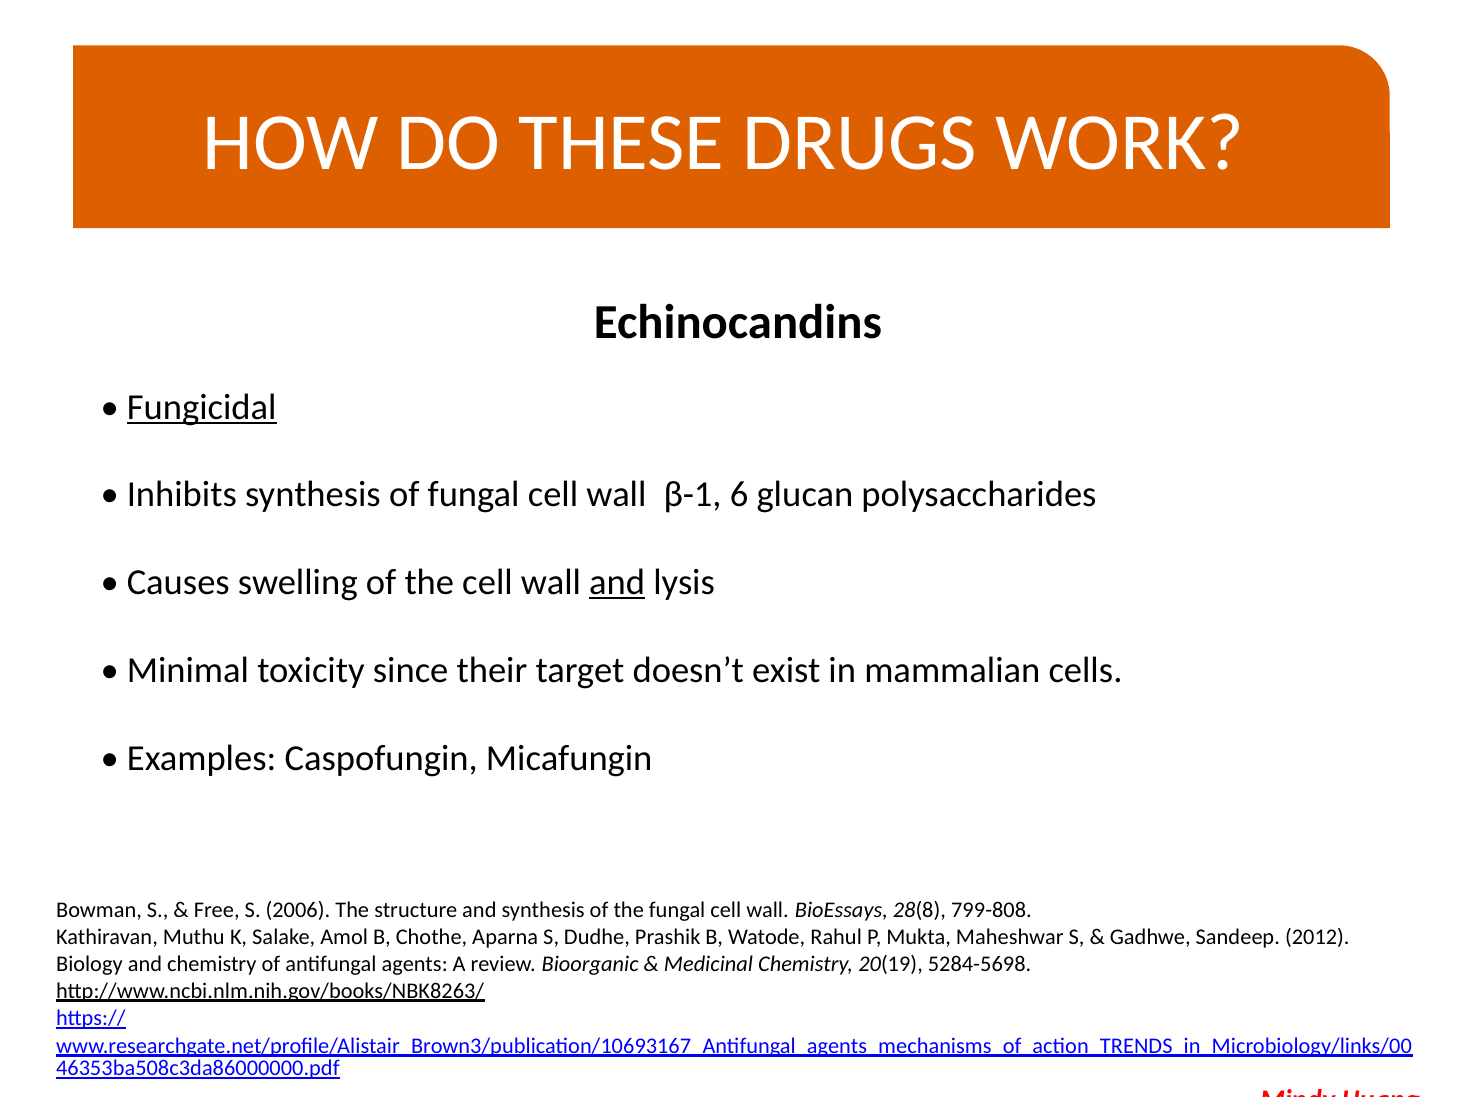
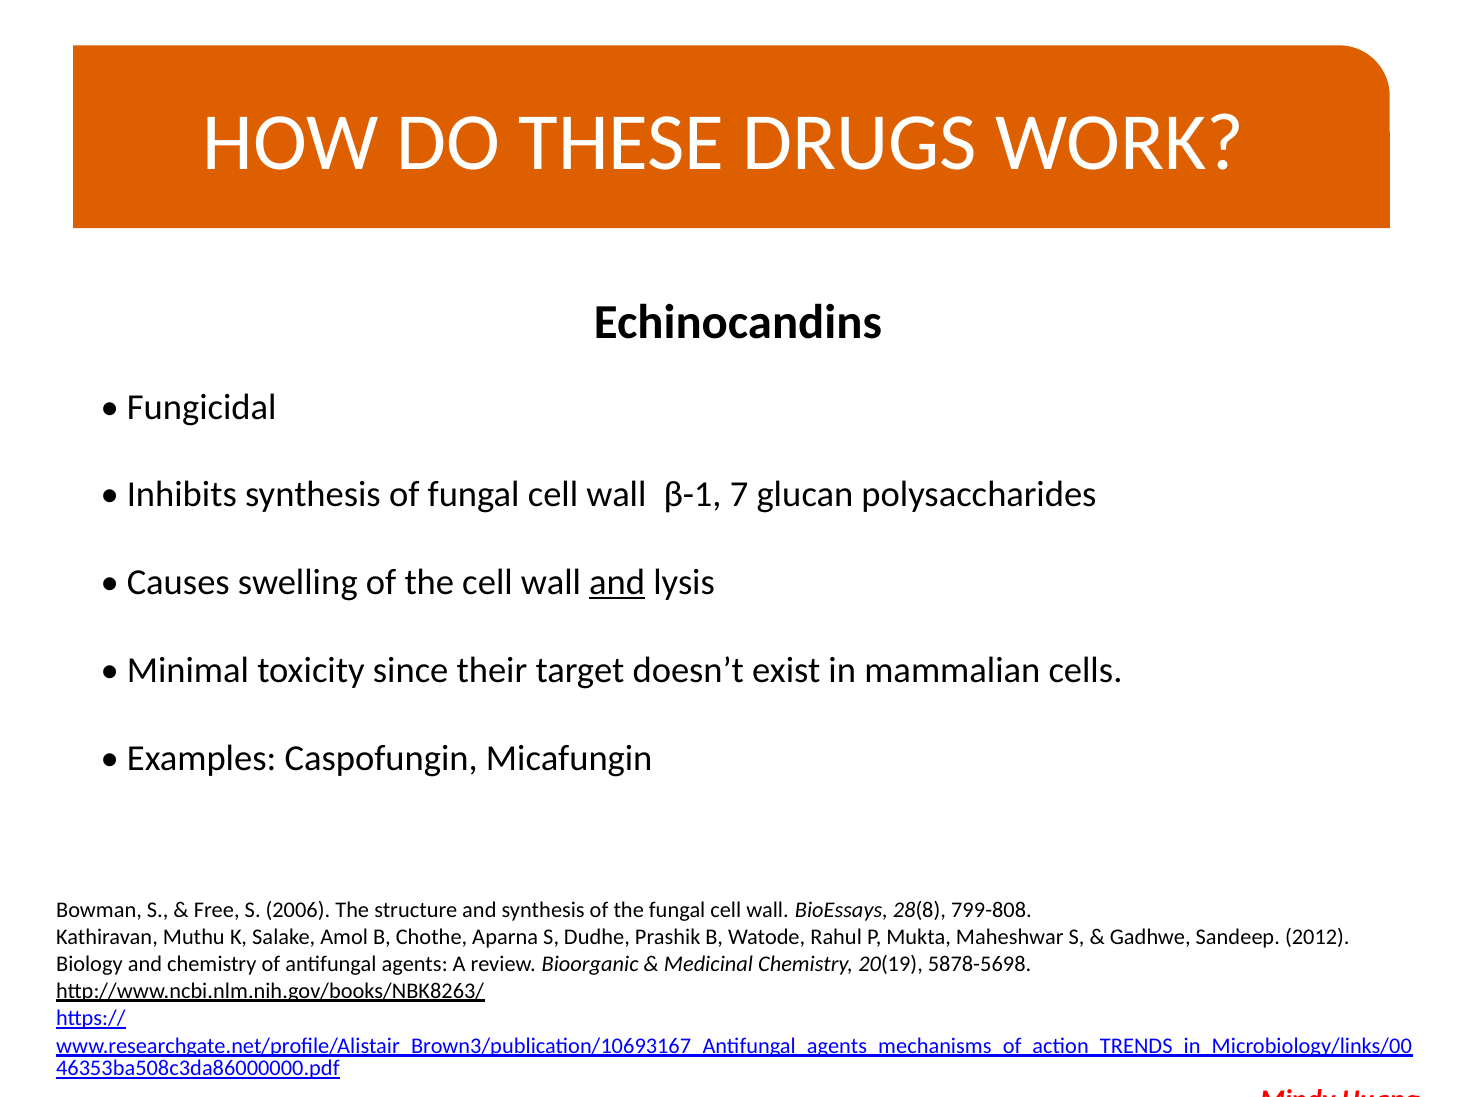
Fungicidal underline: present -> none (202, 407)
6: 6 -> 7 (739, 495)
5284-5698: 5284-5698 -> 5878-5698 (980, 964)
